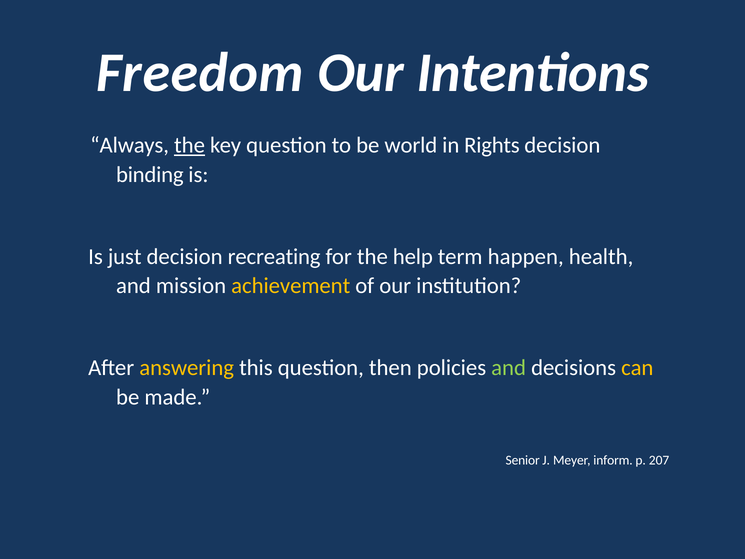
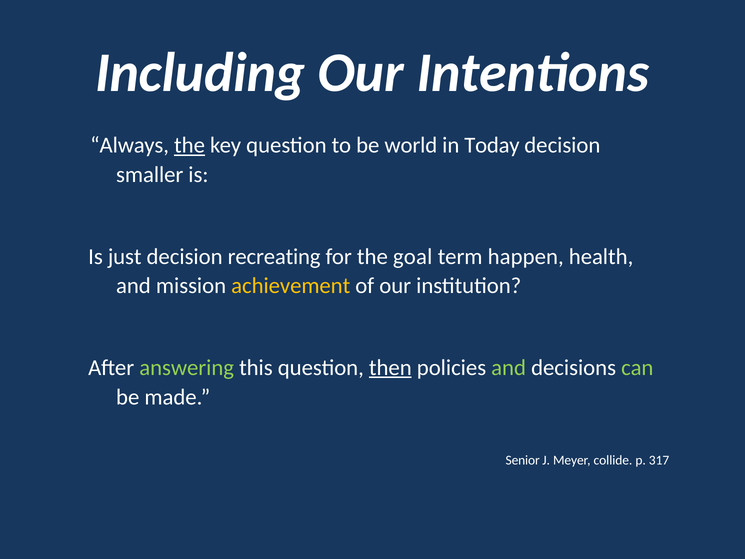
Freedom: Freedom -> Including (200, 73)
Rights: Rights -> Today (492, 145)
binding: binding -> smaller (150, 175)
help: help -> goal (413, 256)
answering colour: yellow -> light green (187, 367)
then underline: none -> present (390, 367)
can colour: yellow -> light green (637, 367)
inform: inform -> collide (613, 460)
207: 207 -> 317 (659, 460)
